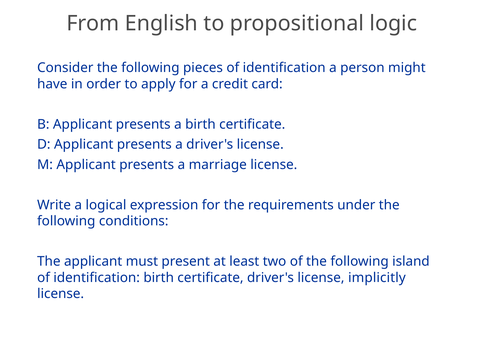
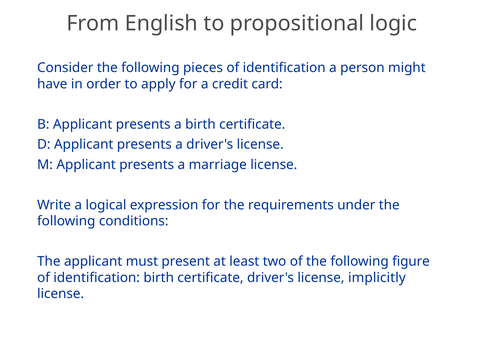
island: island -> figure (411, 261)
